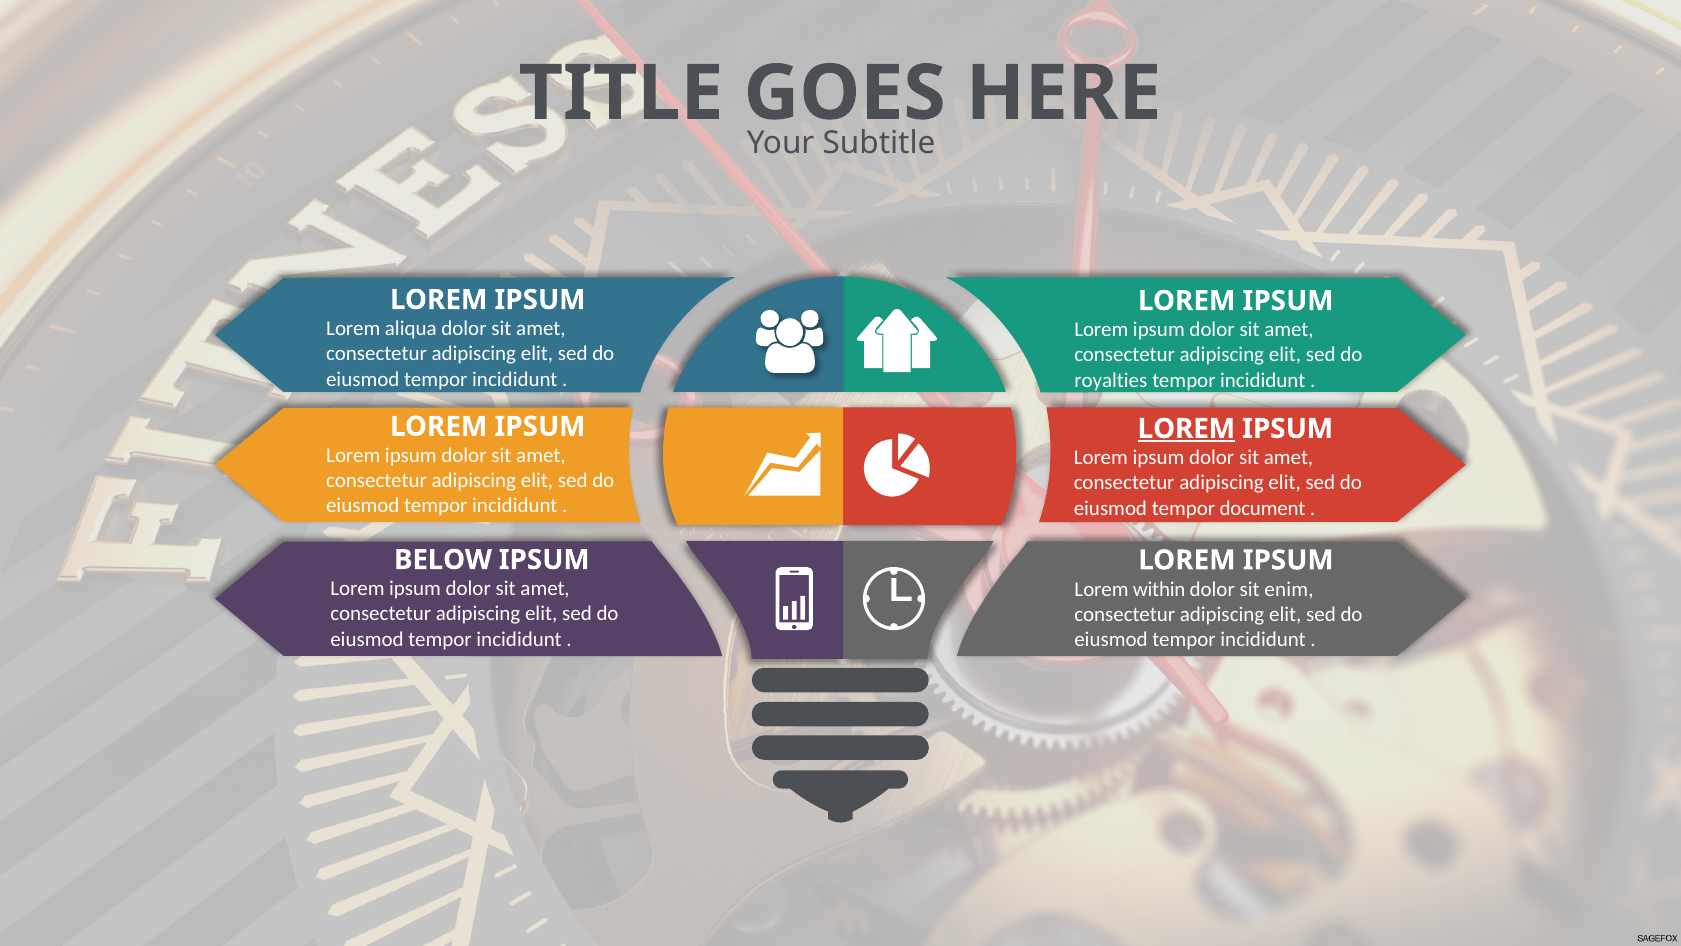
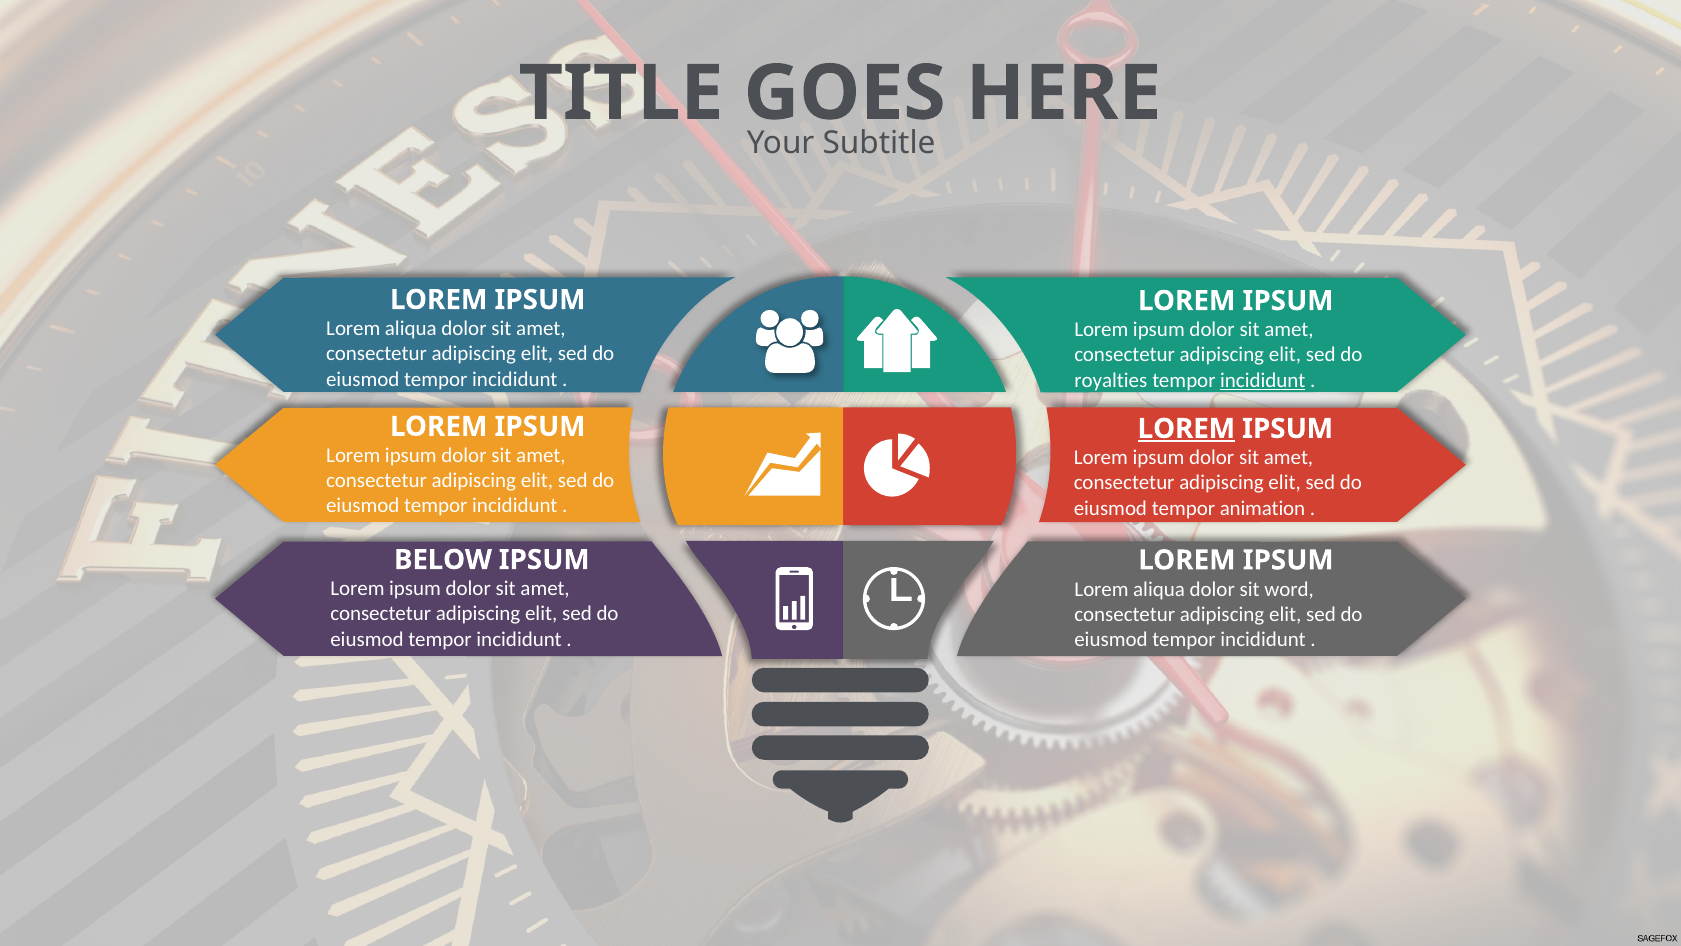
incididunt underline: none -> present (1263, 380)
document: document -> animation (1262, 508)
within: within -> aliqua (1159, 589)
enim: enim -> word (1289, 589)
